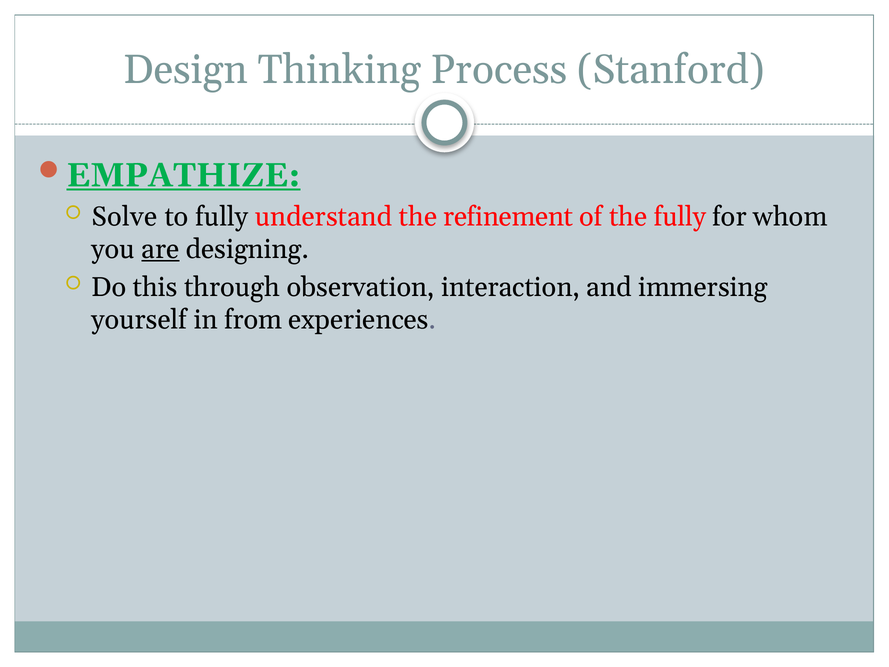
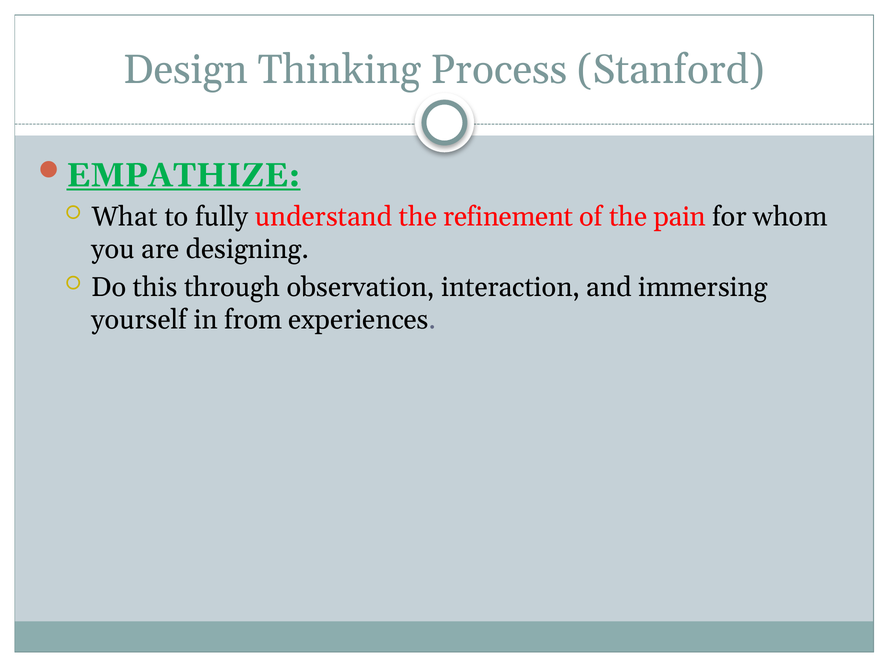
Solve: Solve -> What (125, 216)
the fully: fully -> pain (680, 216)
are underline: present -> none (160, 249)
